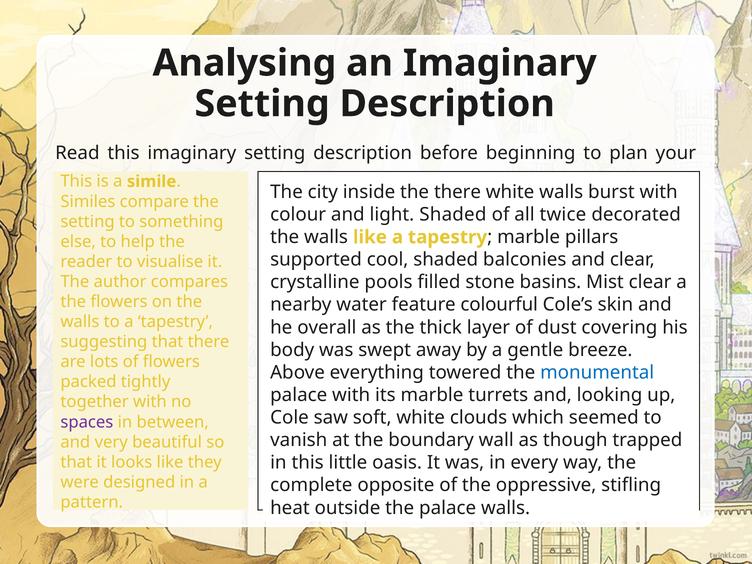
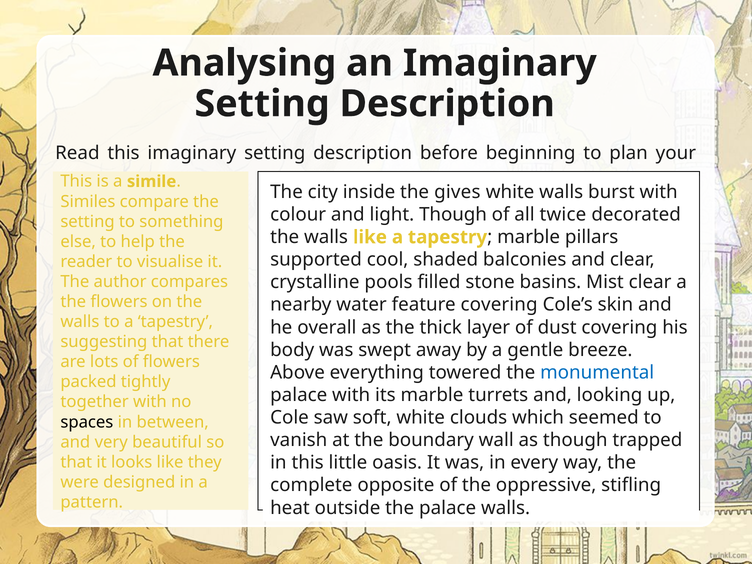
the there: there -> gives (457, 192)
light Shaded: Shaded -> Though (453, 215)
feature colourful: colourful -> covering (499, 305)
spaces colour: purple -> black (87, 422)
